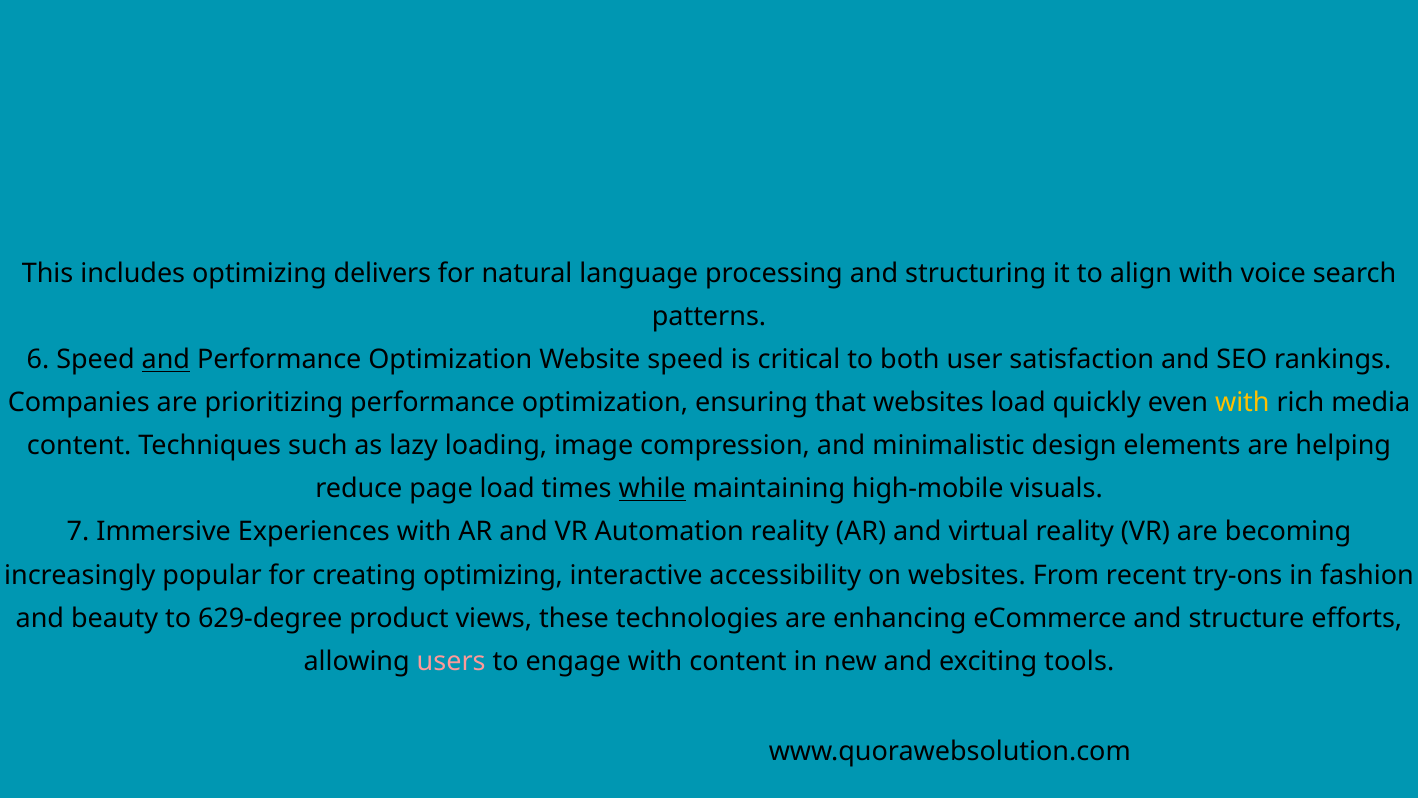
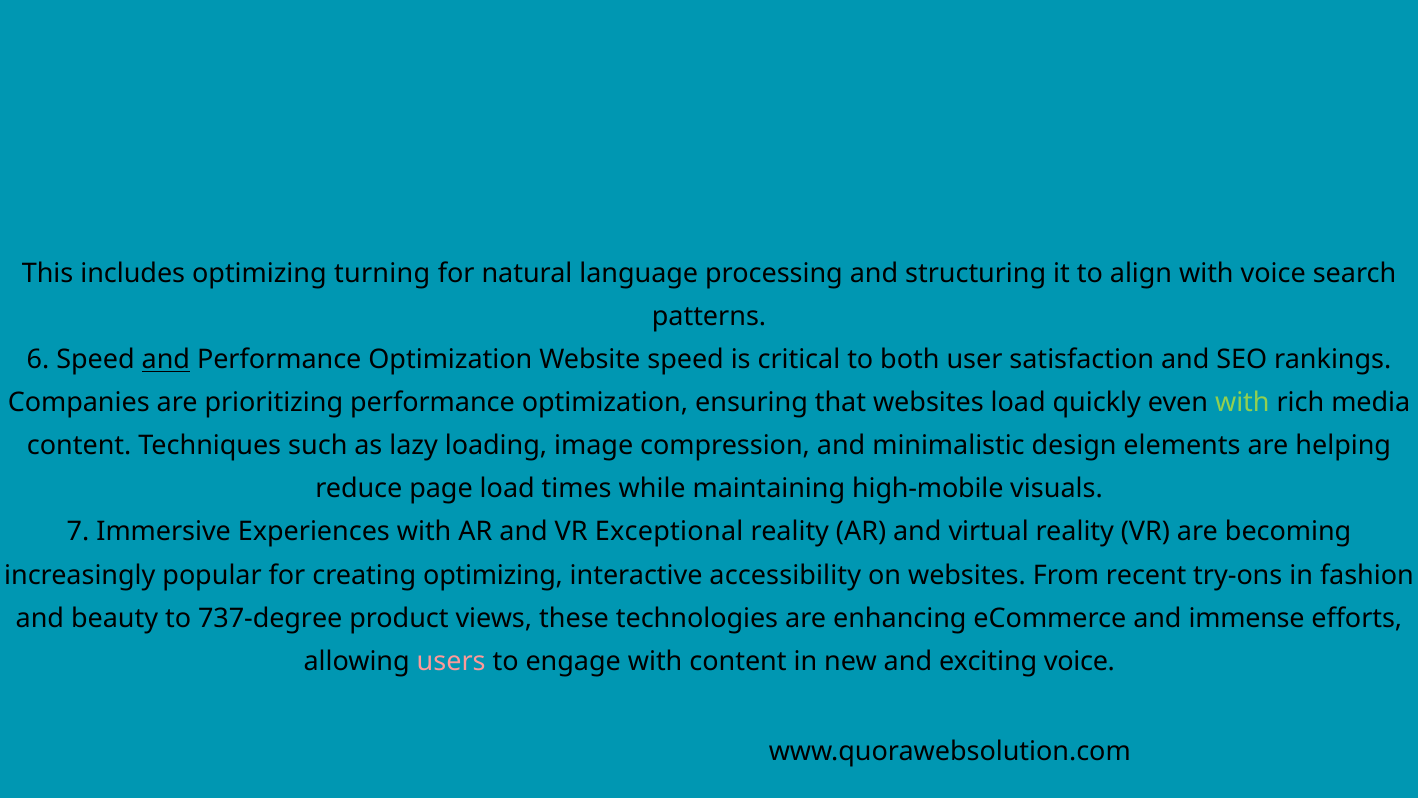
delivers: delivers -> turning (382, 273)
with colour: yellow -> light green (1242, 403)
while underline: present -> none (652, 489)
Automation: Automation -> Exceptional (669, 532)
629-degree: 629-degree -> 737-degree (270, 618)
structure: structure -> immense (1247, 618)
exciting tools: tools -> voice (1079, 661)
